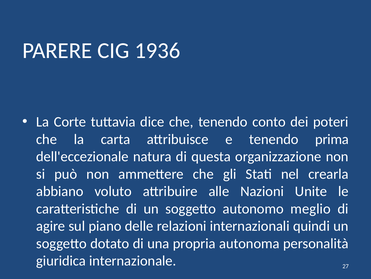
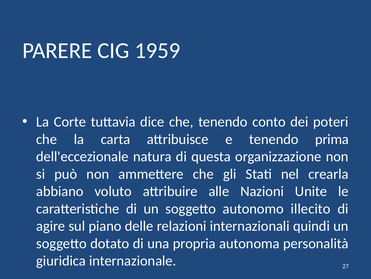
1936: 1936 -> 1959 (157, 50)
meglio: meglio -> illecito (311, 208)
